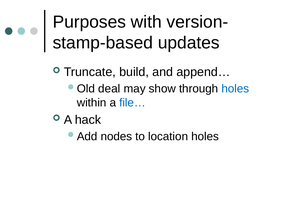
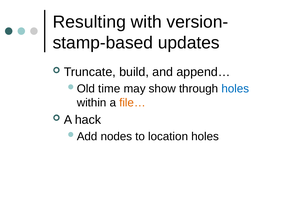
Purposes: Purposes -> Resulting (89, 22)
deal: deal -> time (109, 89)
file… colour: blue -> orange (132, 102)
